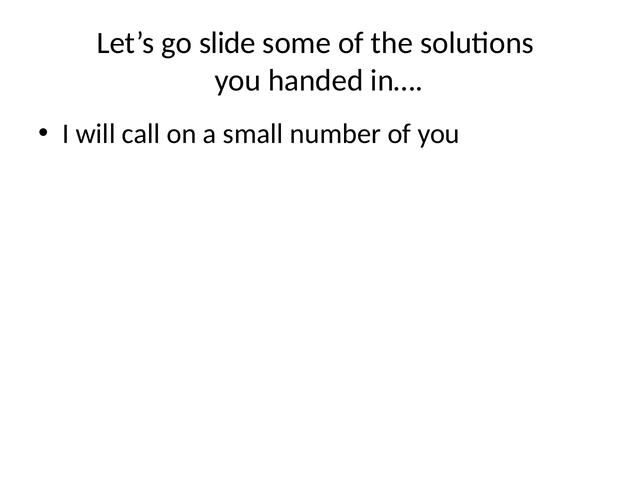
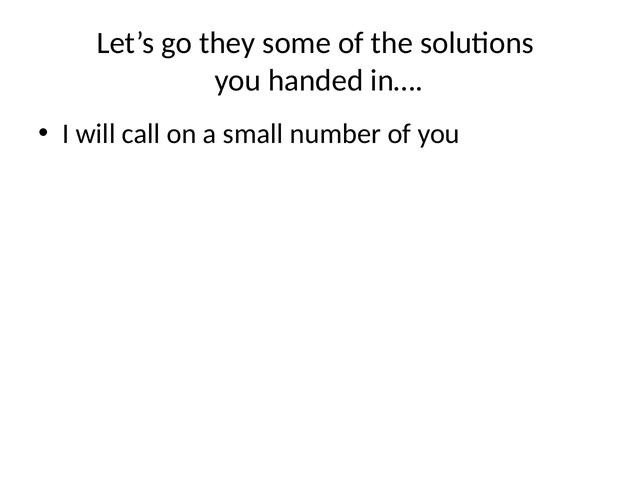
slide: slide -> they (227, 43)
